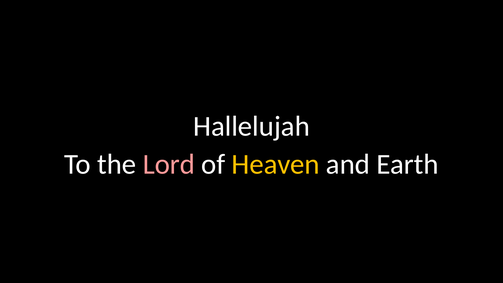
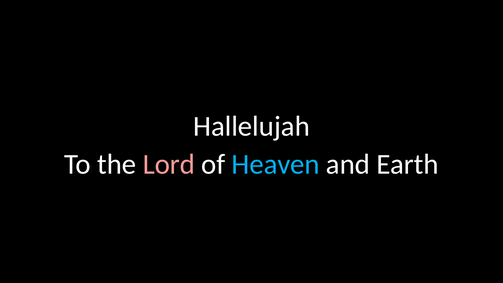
Heaven colour: yellow -> light blue (276, 164)
